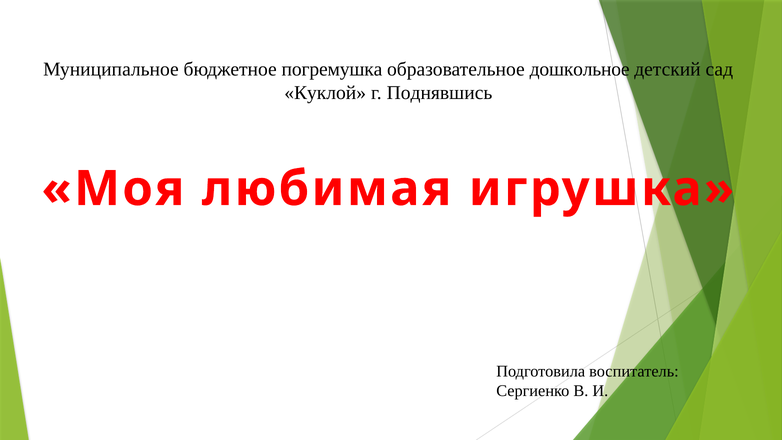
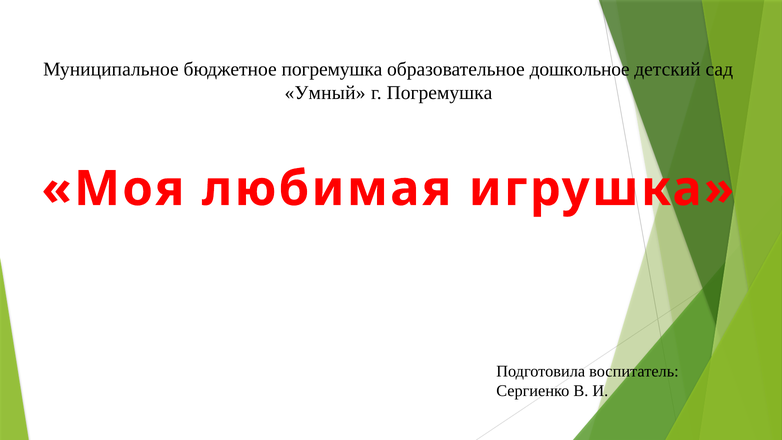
Куклой: Куклой -> Умный (325, 93)
г Поднявшись: Поднявшись -> Погремушка (440, 93)
